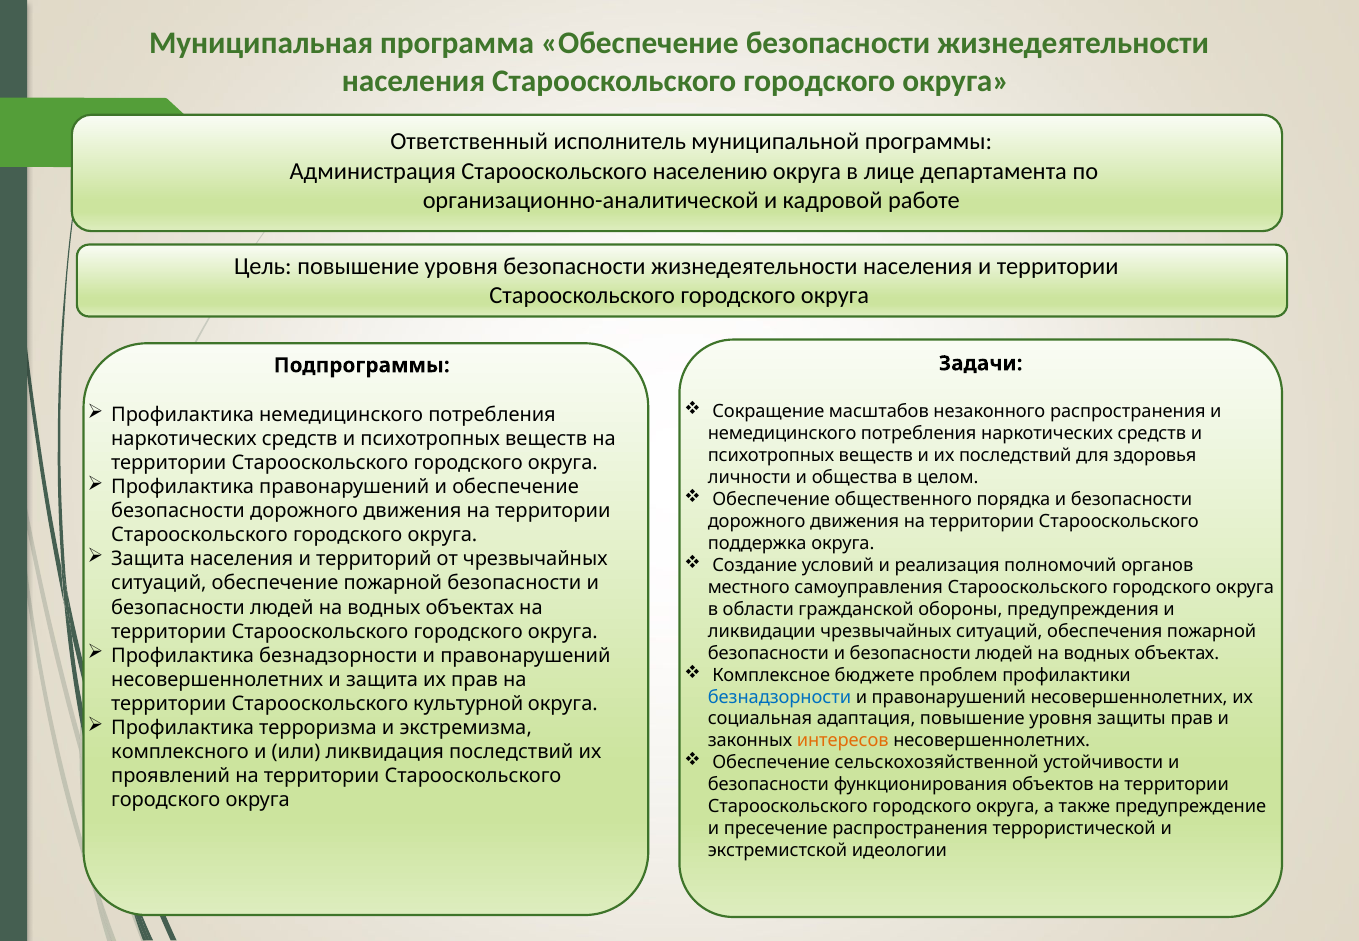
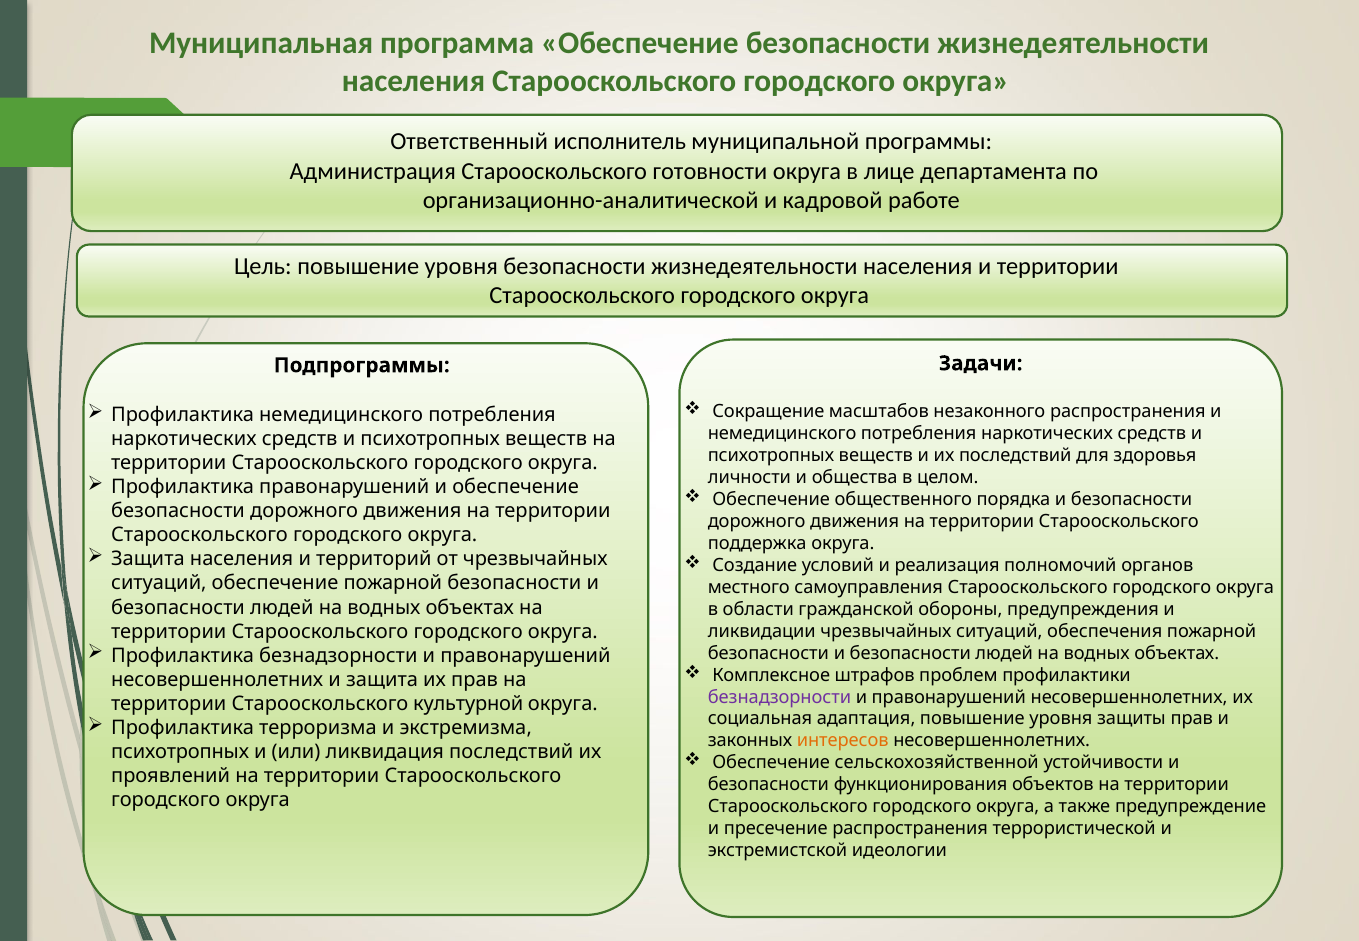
населению: населению -> готовности (710, 171)
бюджете: бюджете -> штрафов (875, 675)
безнадзорности colour: blue -> purple (780, 697)
комплексного: комплексного -> психотропных (180, 752)
